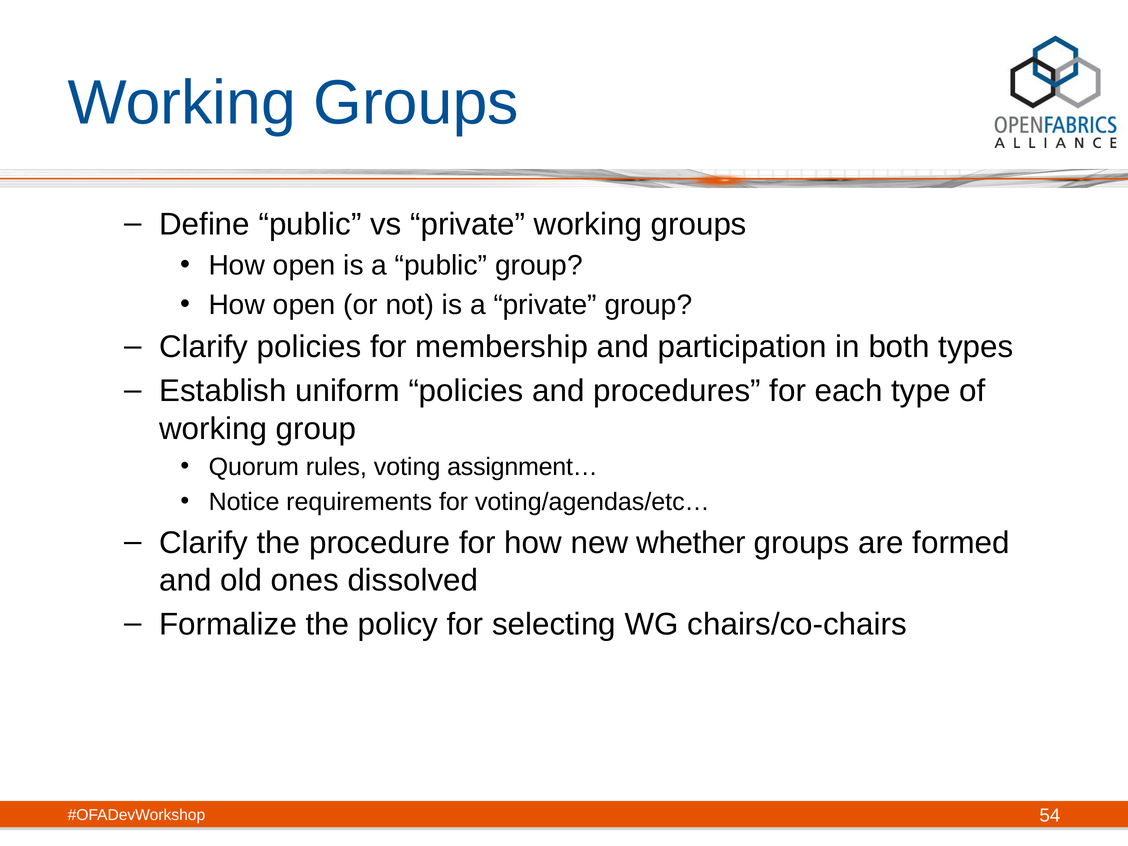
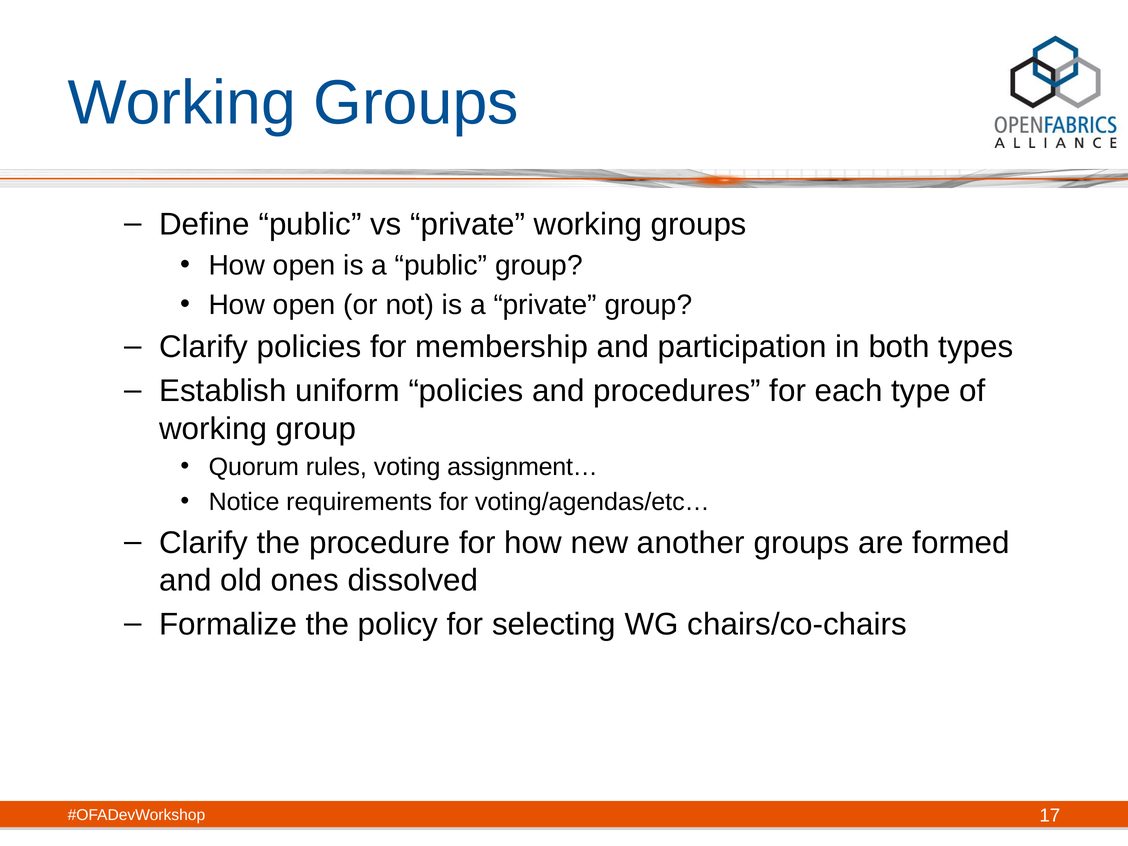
whether: whether -> another (691, 543)
54: 54 -> 17 (1050, 815)
